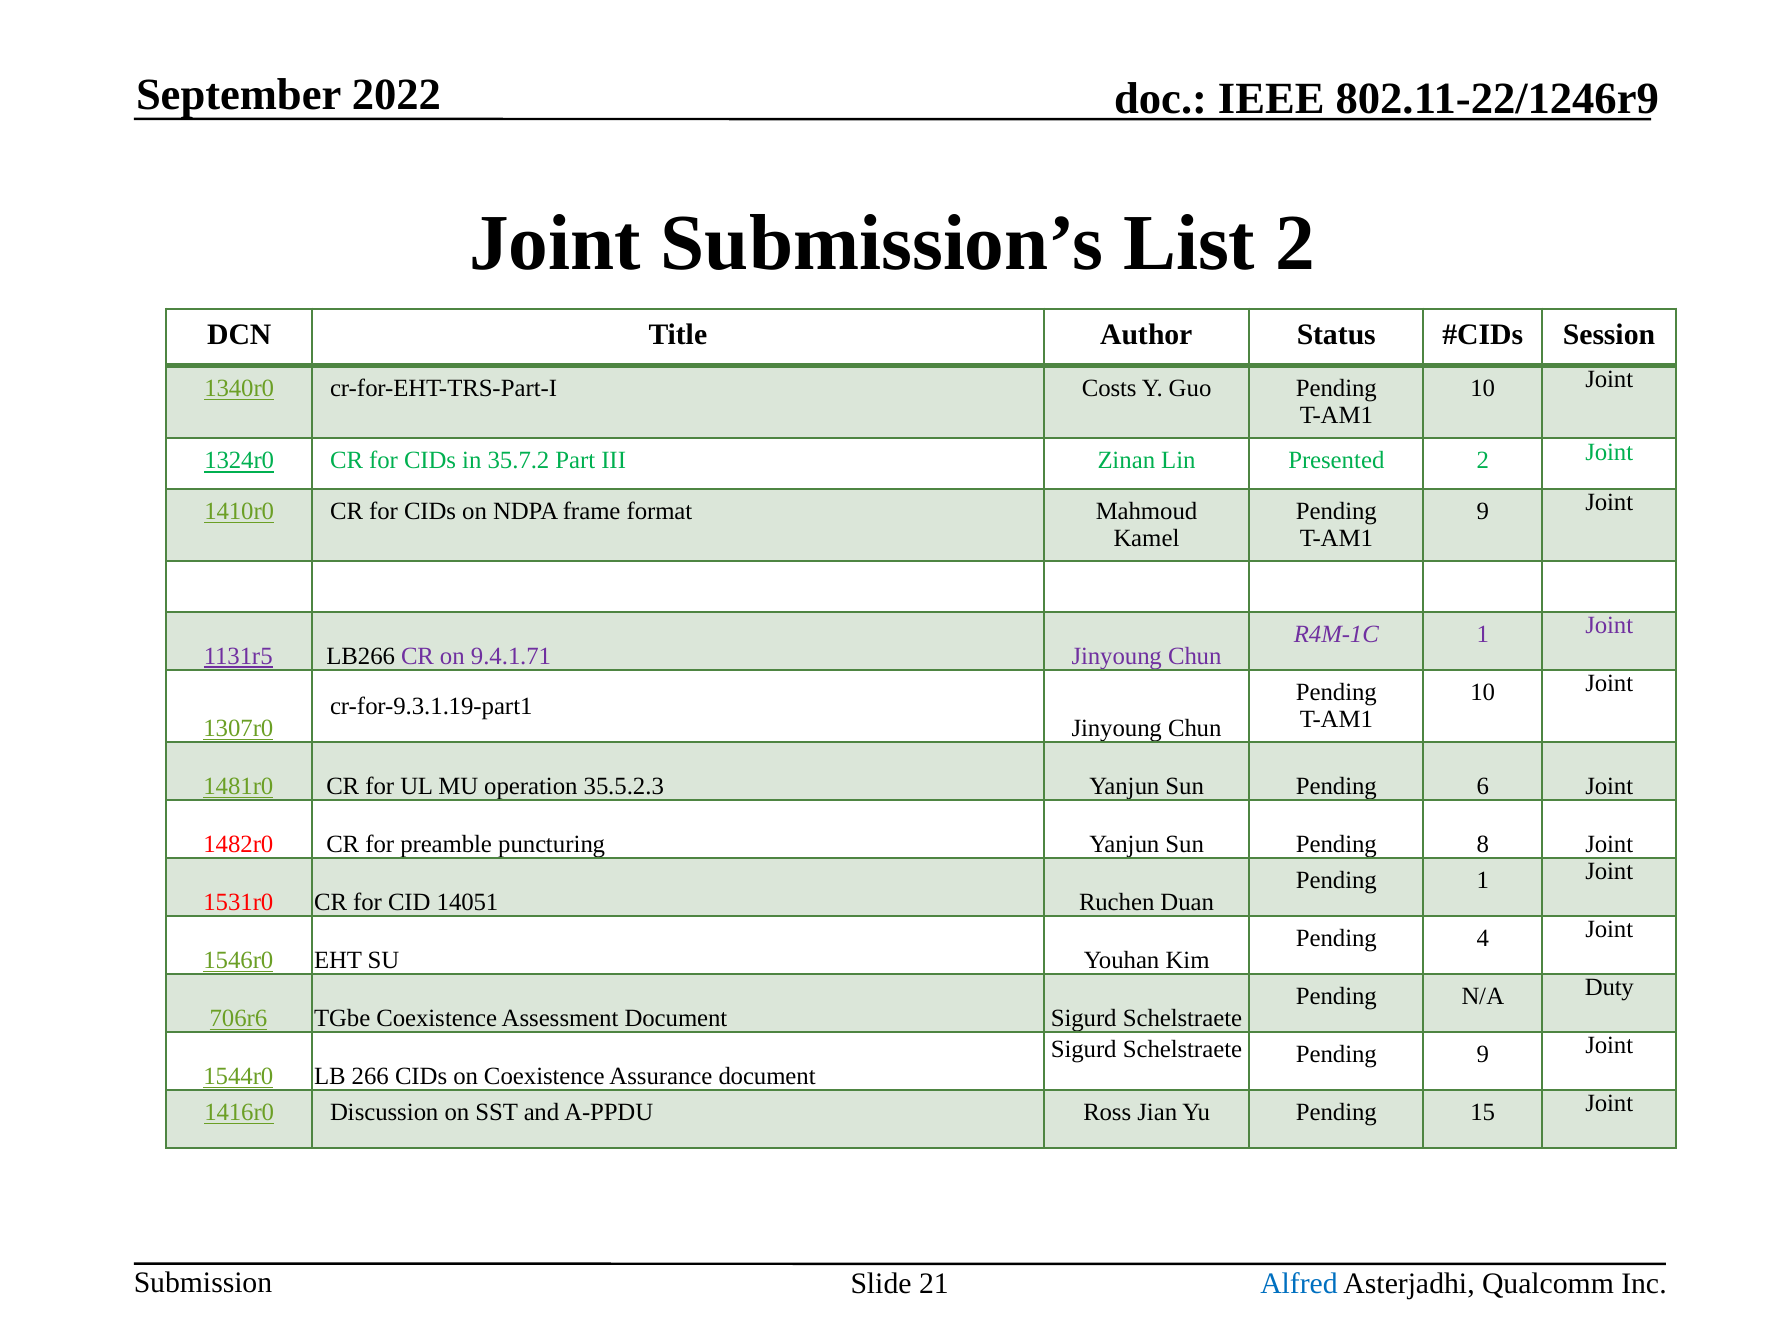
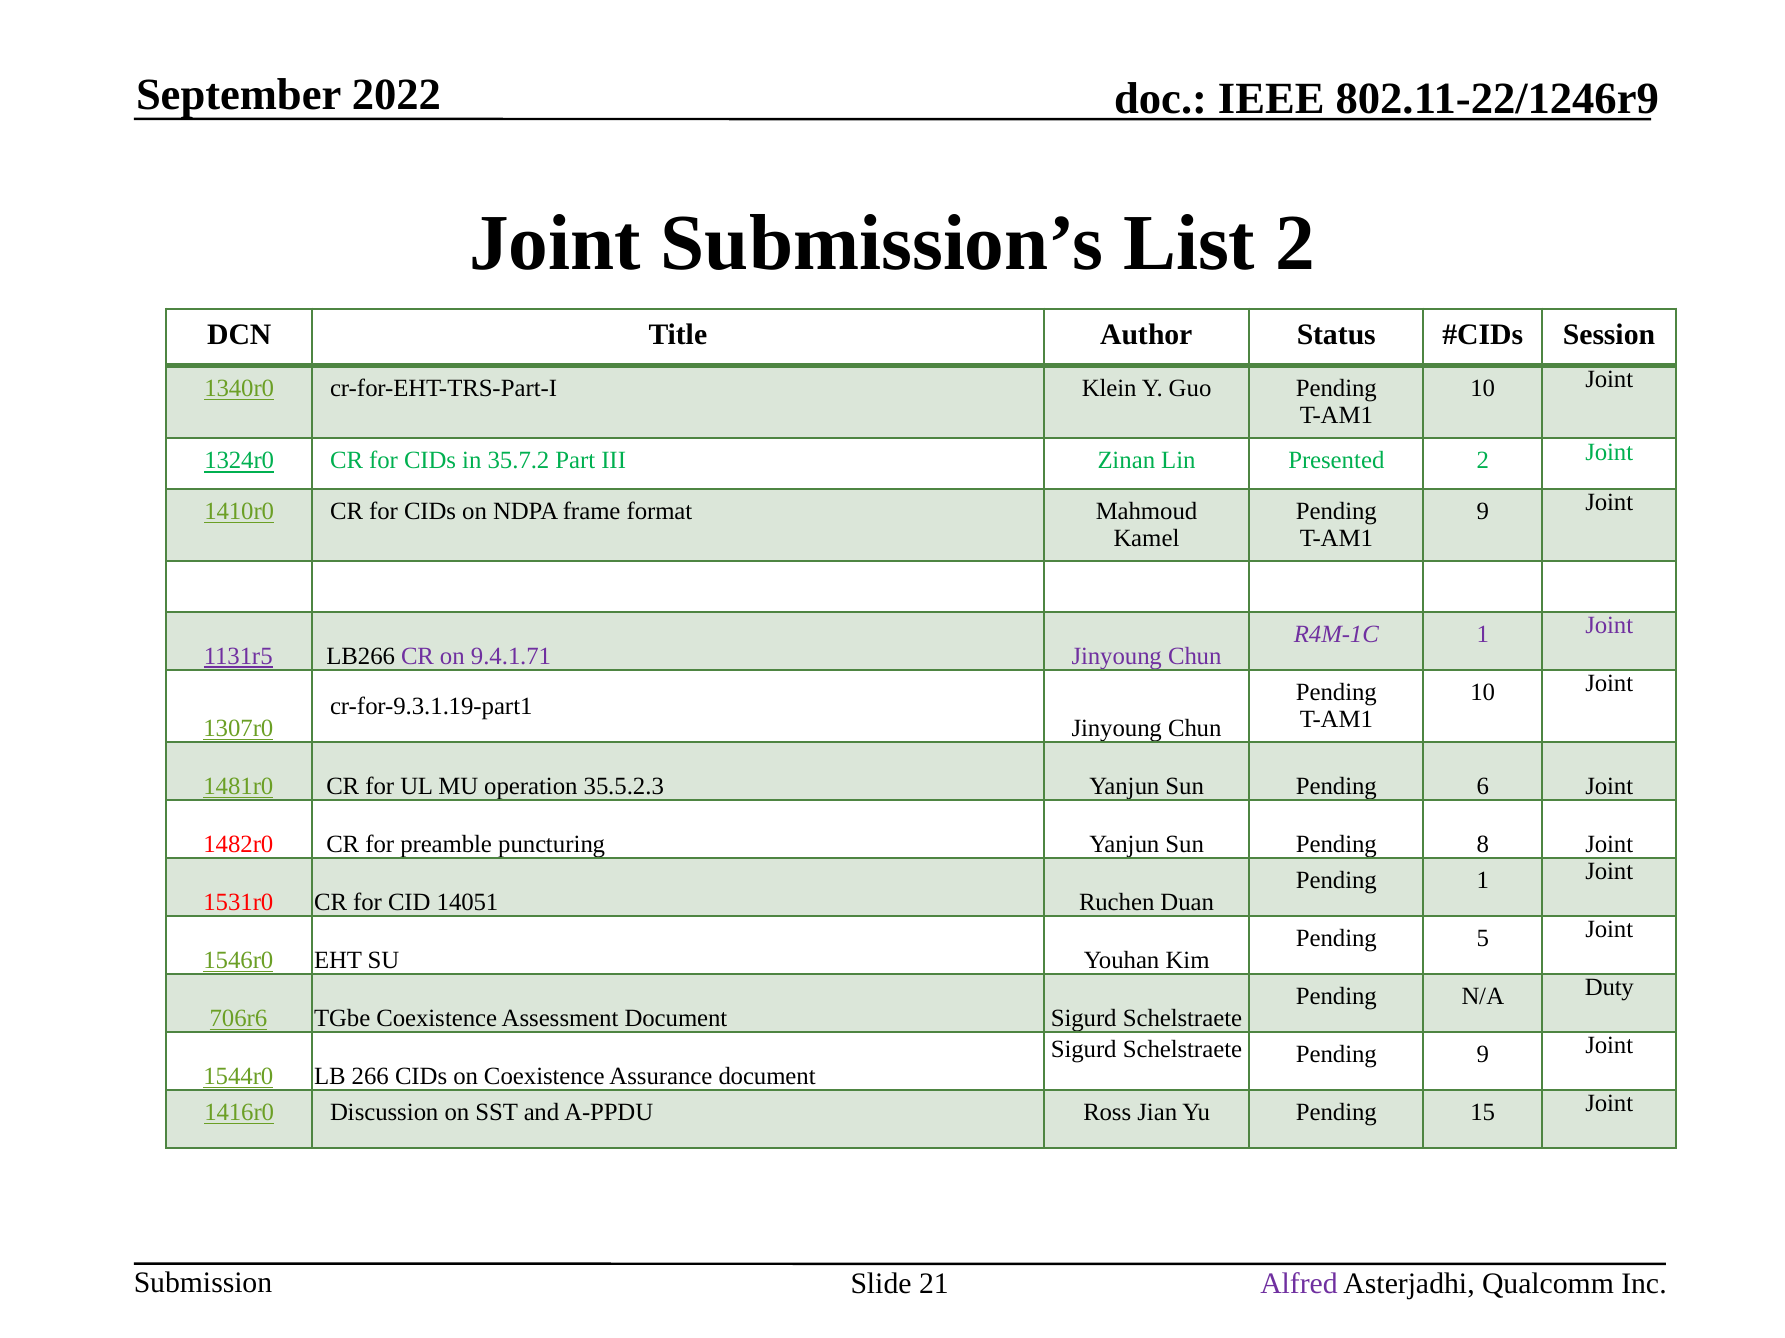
Costs: Costs -> Klein (1109, 388)
4: 4 -> 5 (1483, 939)
Alfred colour: blue -> purple (1299, 1284)
